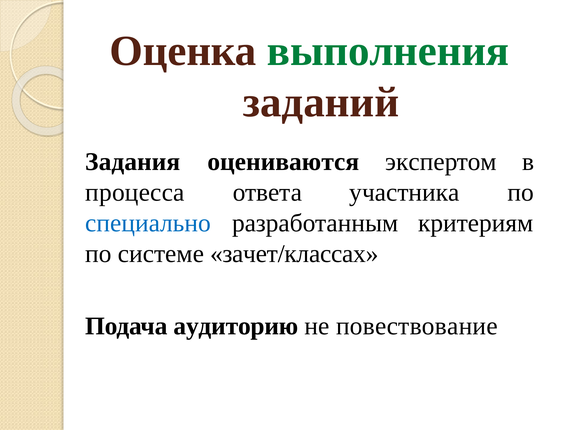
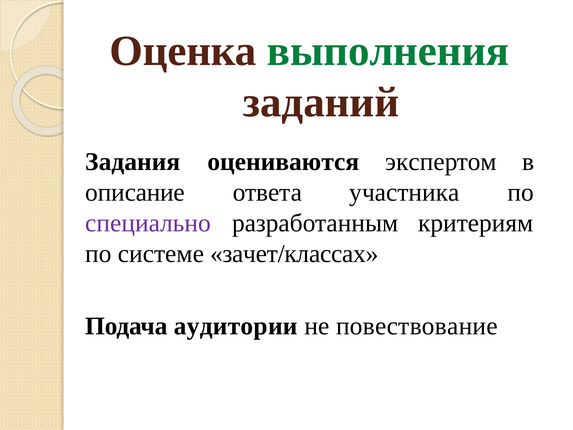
процесса: процесса -> описание (135, 192)
специально colour: blue -> purple (148, 223)
аудиторию: аудиторию -> аудитории (236, 326)
